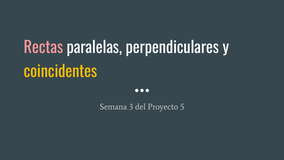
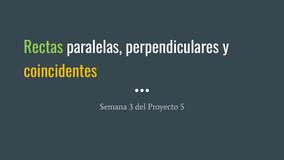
Rectas colour: pink -> light green (43, 48)
